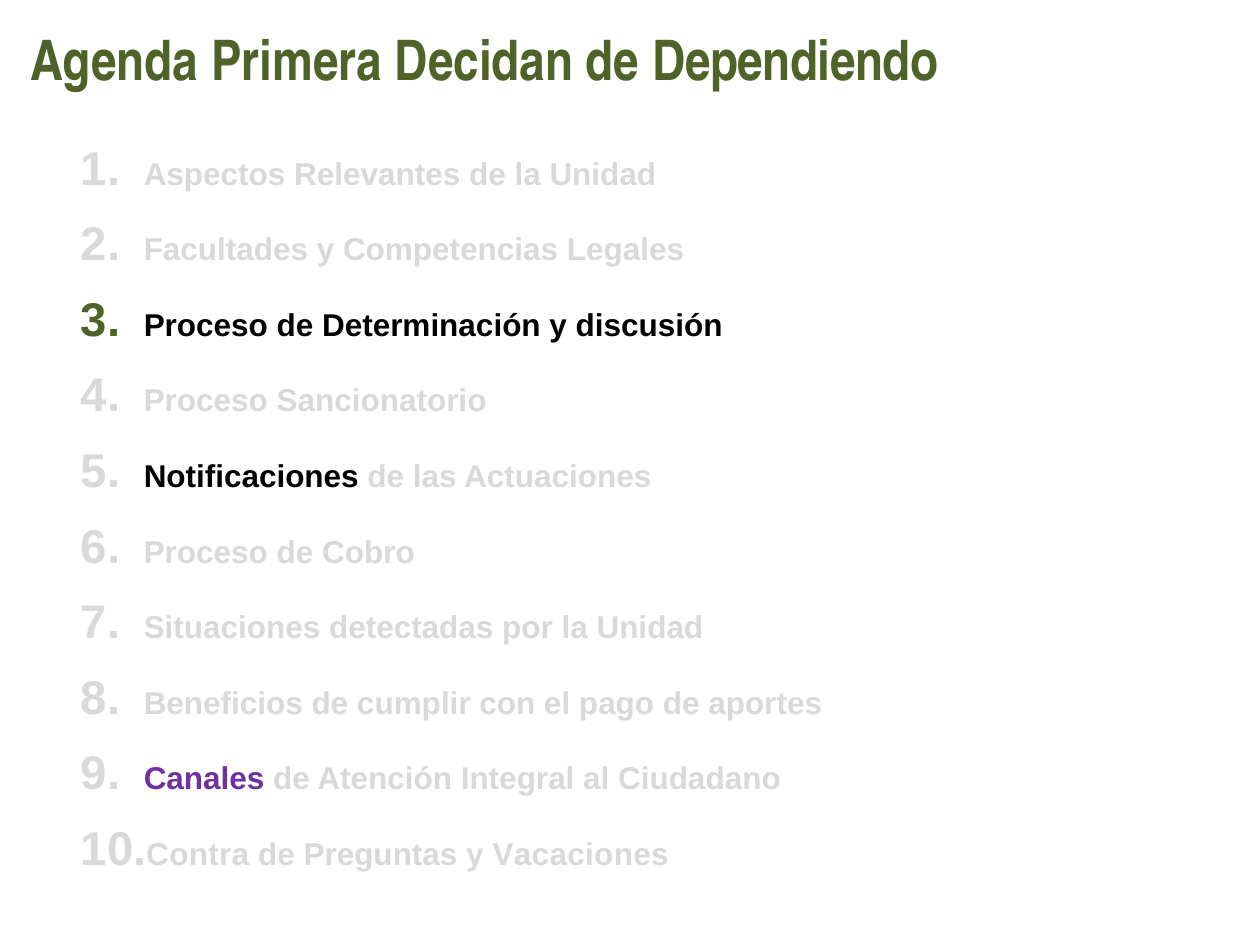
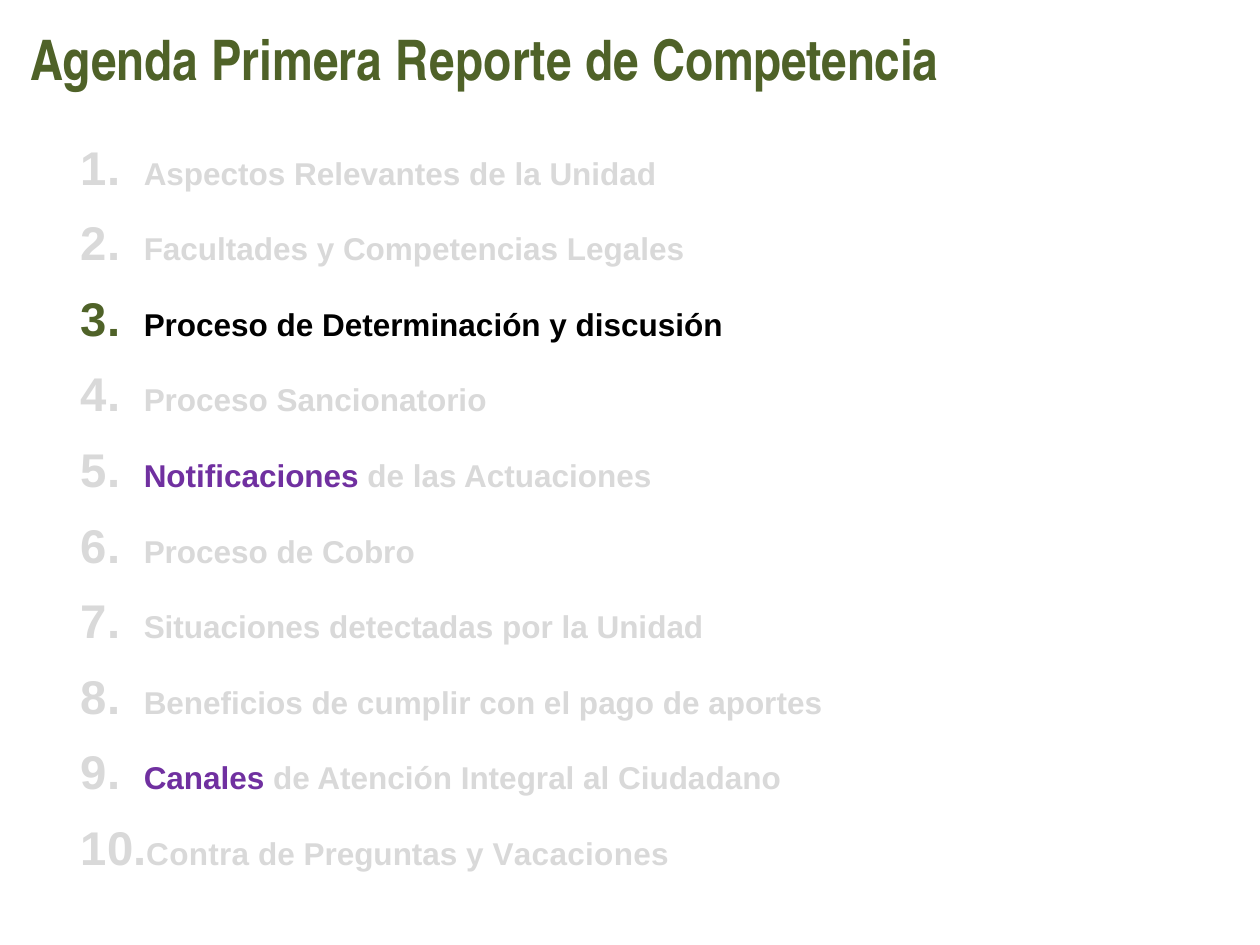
Decidan: Decidan -> Reporte (484, 62)
Dependiendo: Dependiendo -> Competencia (795, 62)
Notificaciones colour: black -> purple (251, 477)
